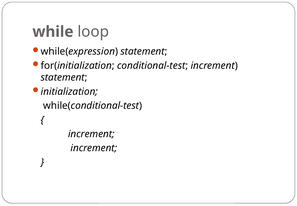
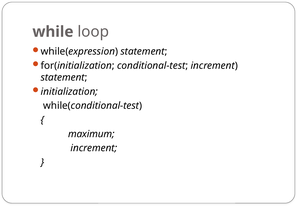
increment: increment -> maximum (91, 134)
